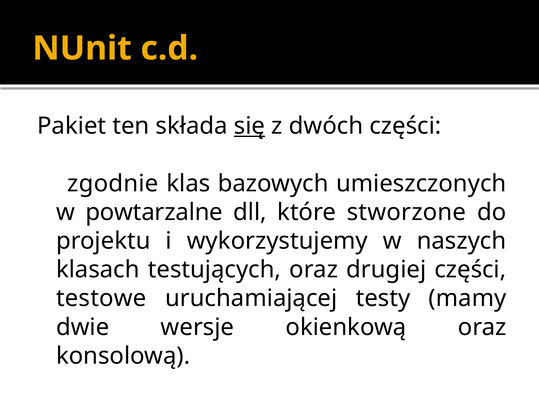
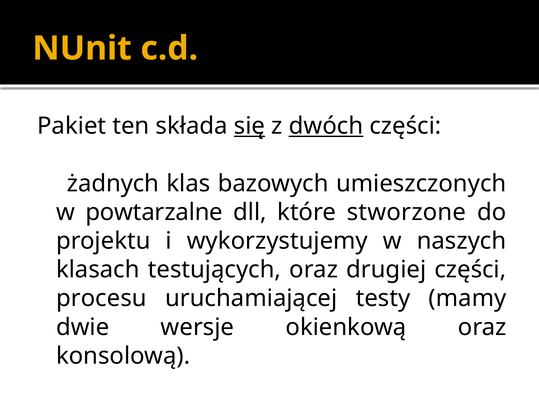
dwóch underline: none -> present (326, 126)
zgodnie: zgodnie -> żadnych (113, 184)
testowe: testowe -> procesu (101, 299)
